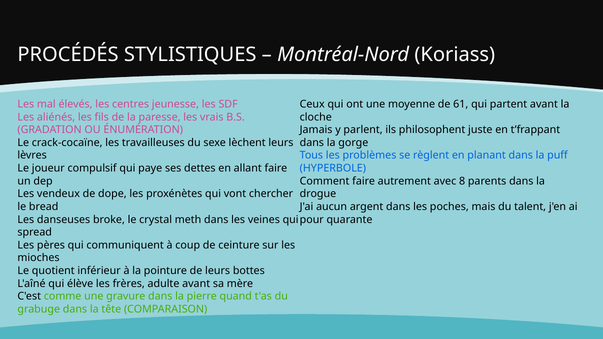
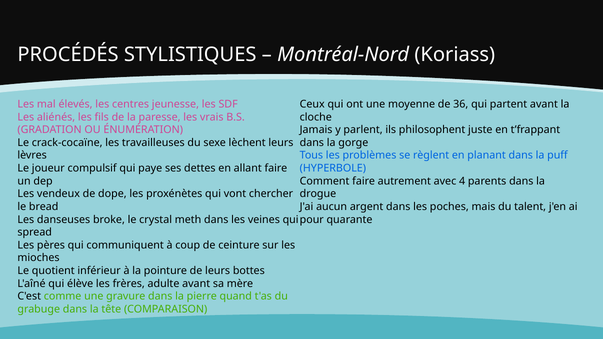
61: 61 -> 36 (461, 104)
8: 8 -> 4 (462, 181)
